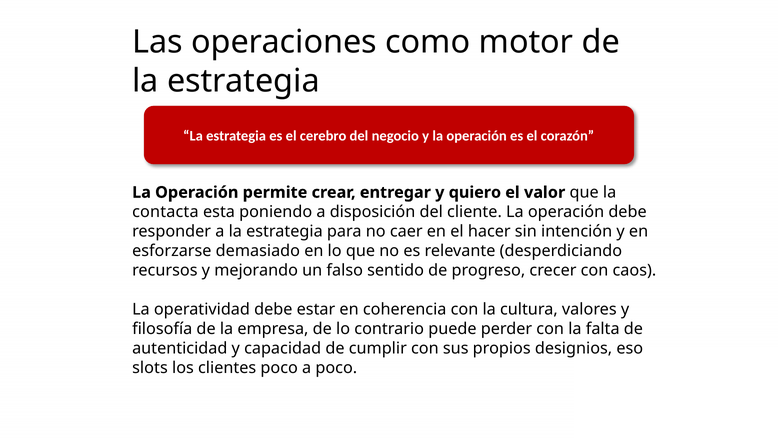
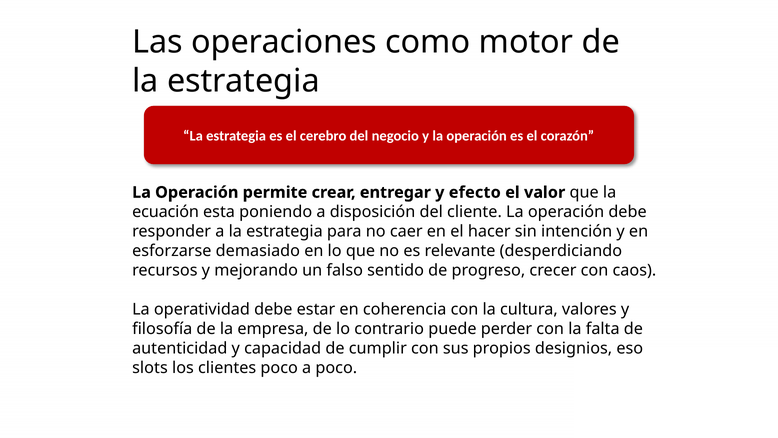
quiero: quiero -> efecto (475, 192)
contacta: contacta -> ecuación (166, 212)
